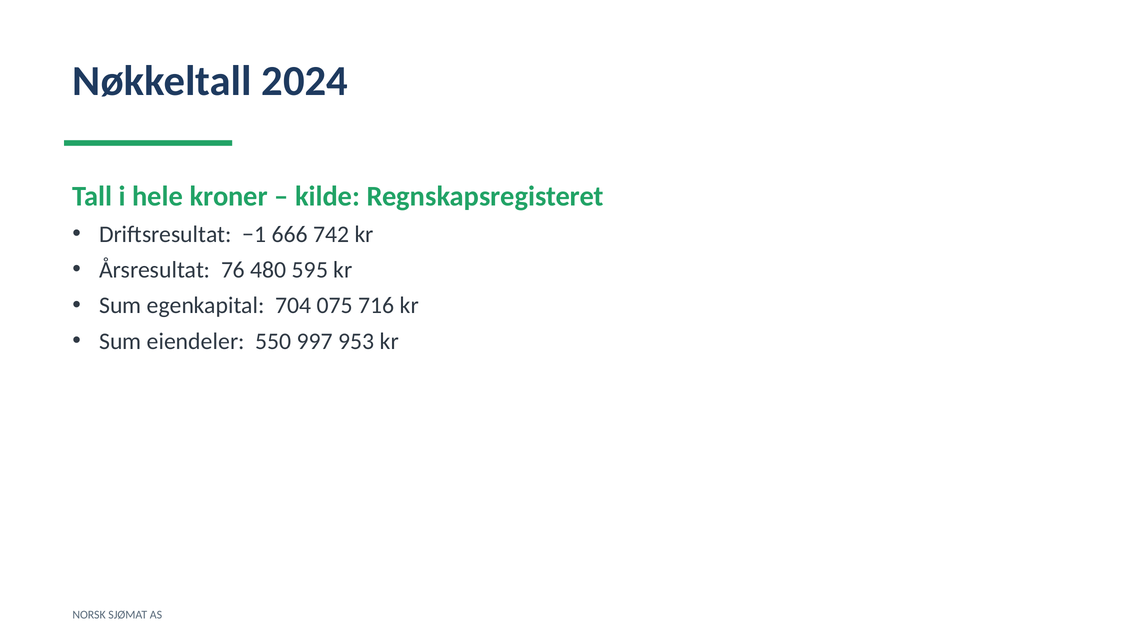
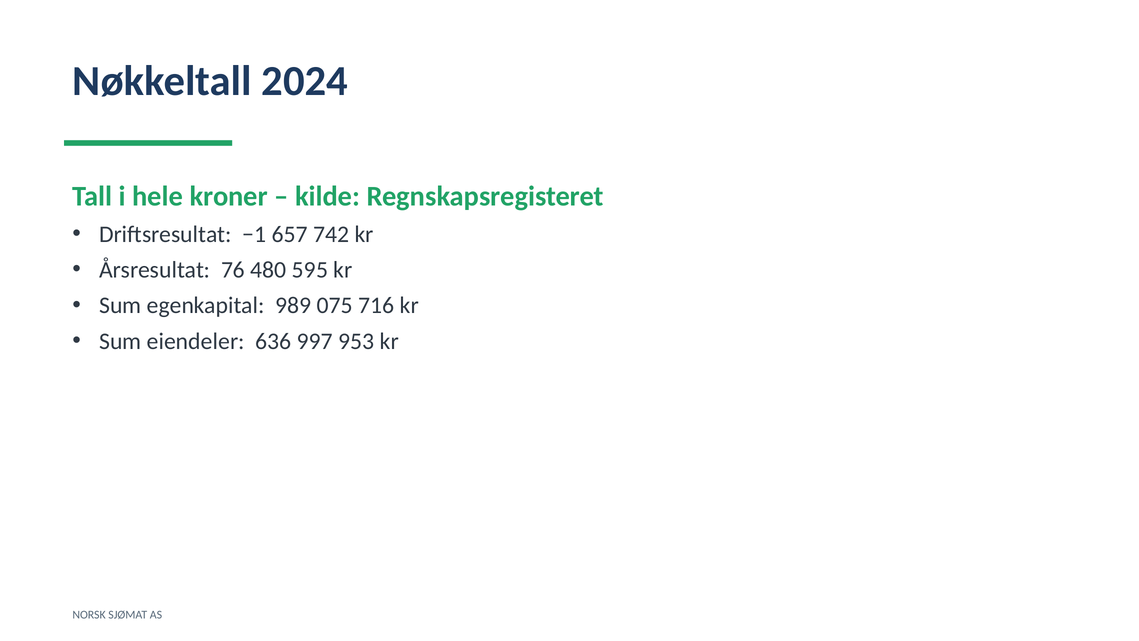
666: 666 -> 657 (290, 234)
704: 704 -> 989 (293, 305)
550: 550 -> 636 (273, 341)
